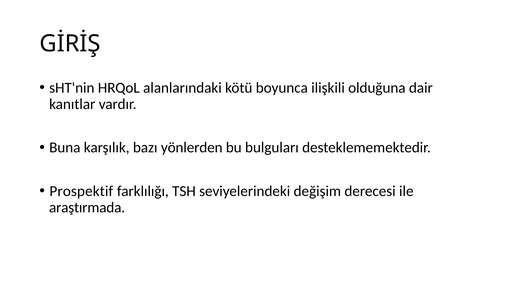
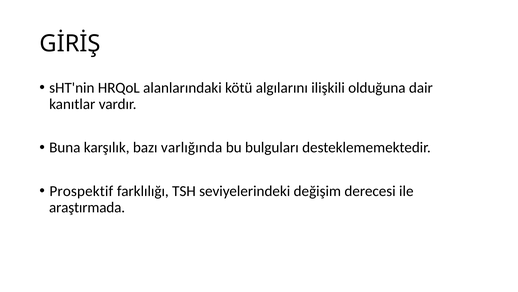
boyunca: boyunca -> algılarını (282, 88)
yönlerden: yönlerden -> varlığında (192, 147)
